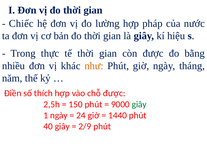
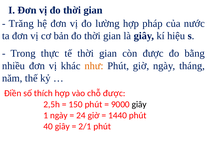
Chiếc: Chiếc -> Trăng (21, 23)
giây colour: green -> black (139, 104)
2/9: 2/9 -> 2/1 (85, 127)
